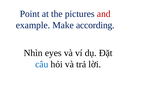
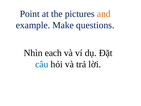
and colour: red -> orange (104, 14)
according: according -> questions (95, 25)
eyes: eyes -> each (53, 53)
